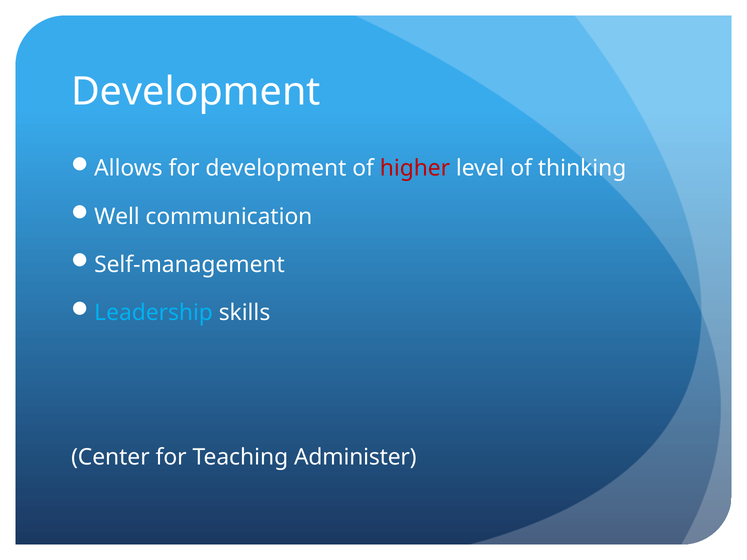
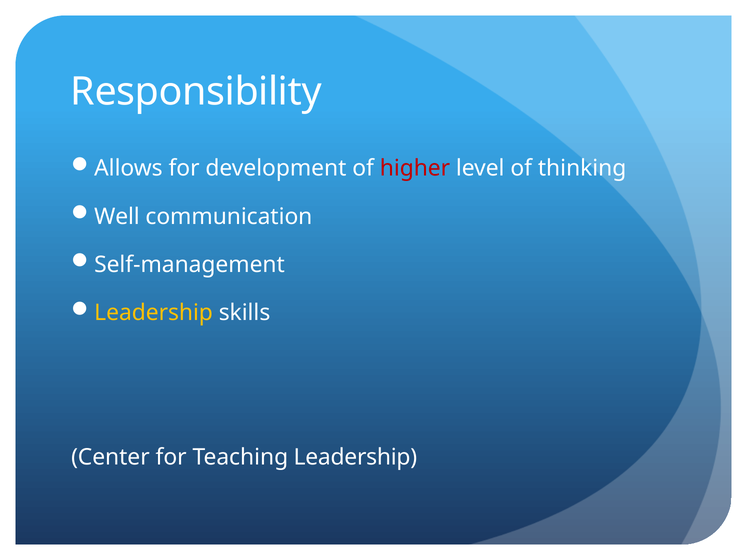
Development: Development -> Responsibility (196, 92)
Leadership colour: light blue -> yellow (154, 313)
Teaching Administer: Administer -> Leadership (355, 457)
